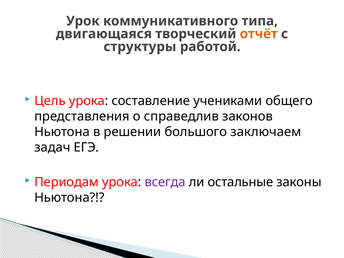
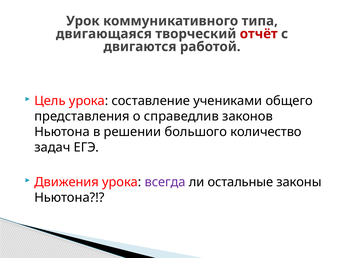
отчёт colour: orange -> red (259, 34)
структуры: структуры -> двигаются (140, 47)
заключаем: заключаем -> количество (266, 132)
Периодам: Периодам -> Движения (67, 182)
